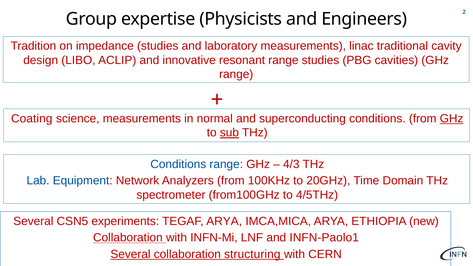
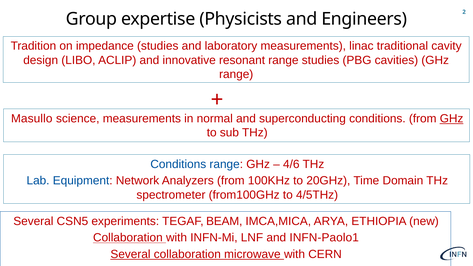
Coating: Coating -> Masullo (32, 119)
sub underline: present -> none (229, 133)
4/3: 4/3 -> 4/6 (291, 164)
TEGAF ARYA: ARYA -> BEAM (224, 221)
structuring: structuring -> microwave (252, 254)
